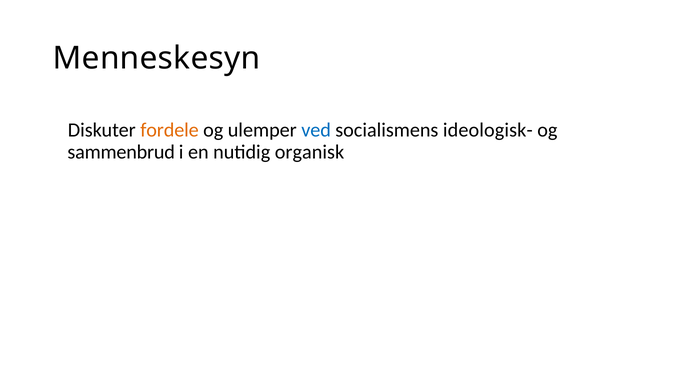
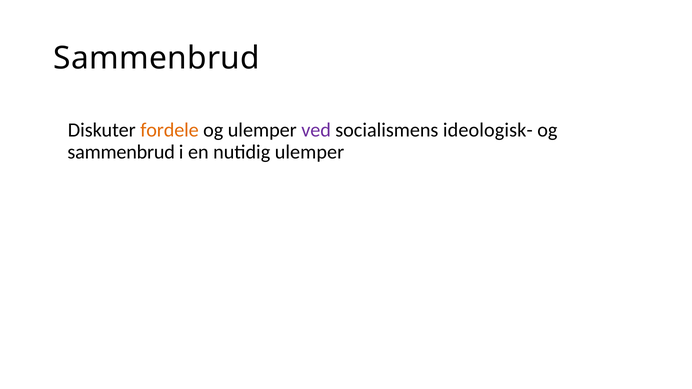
Menneskesyn: Menneskesyn -> Sammenbrud (157, 58)
ved colour: blue -> purple (316, 130)
nutidig organisk: organisk -> ulemper (309, 152)
